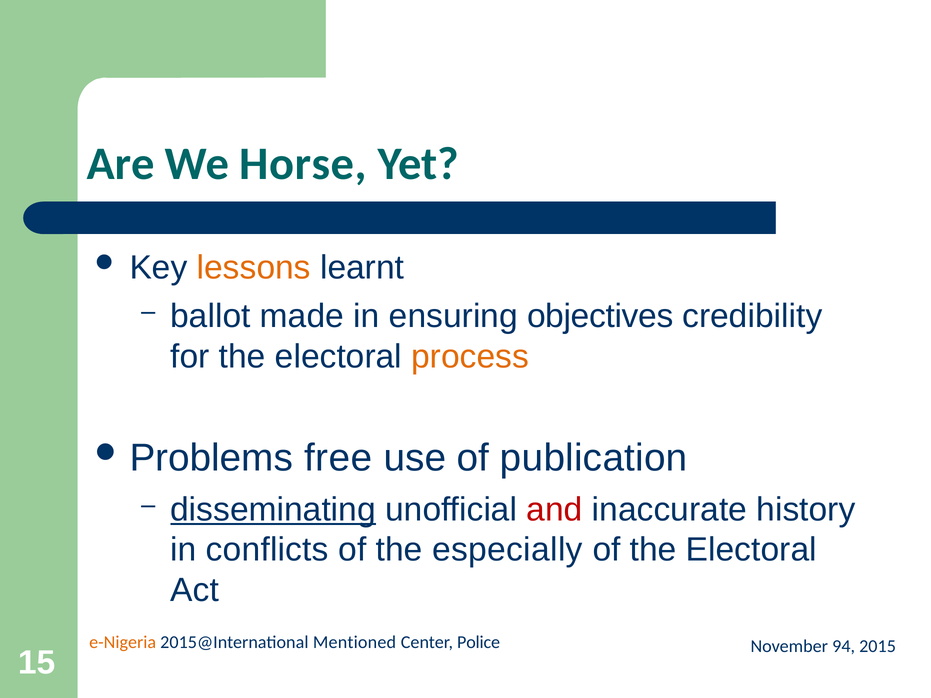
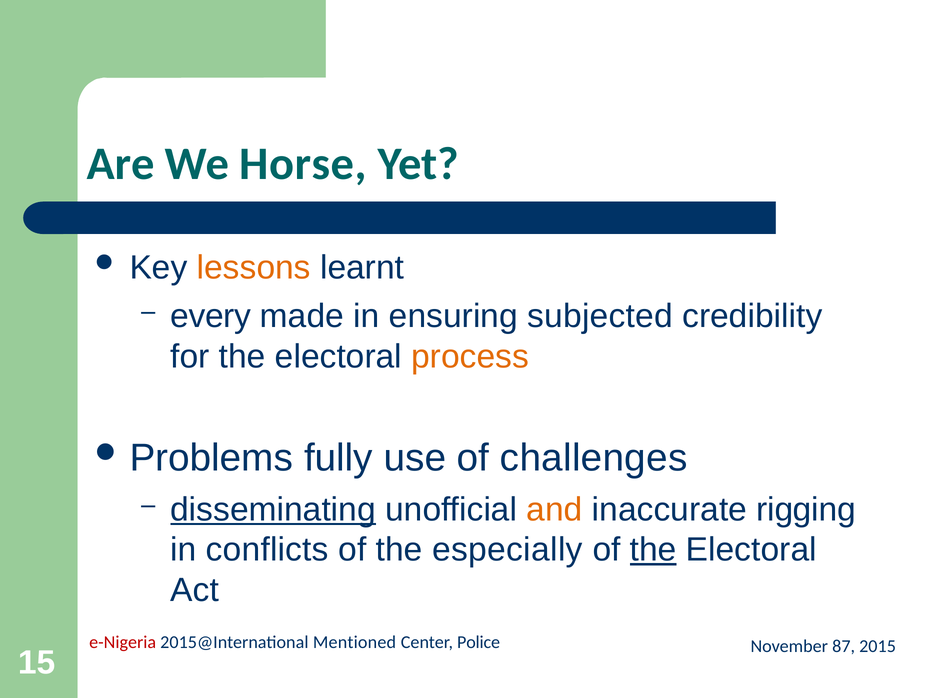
ballot: ballot -> every (211, 316)
objectives: objectives -> subjected (600, 316)
free: free -> fully (338, 458)
publication: publication -> challenges (594, 458)
and colour: red -> orange (555, 510)
history: history -> rigging (806, 510)
the underline: none -> present (653, 550)
e-Nigeria colour: orange -> red (123, 643)
94: 94 -> 87 (844, 646)
